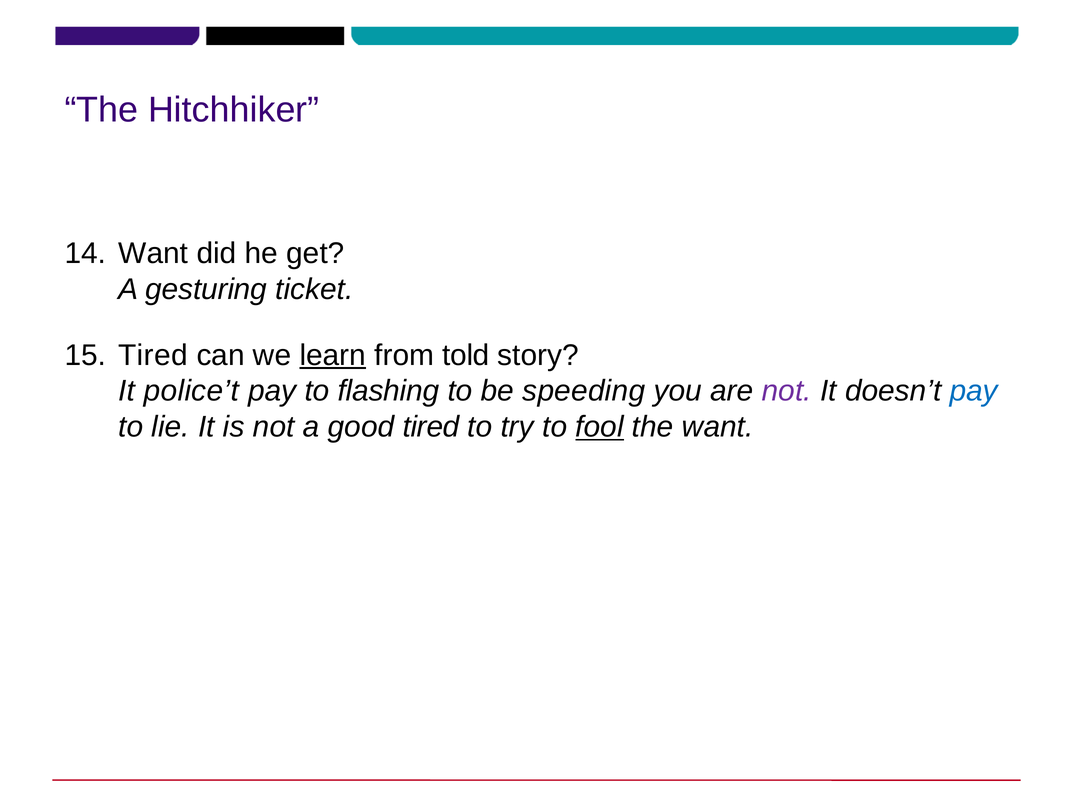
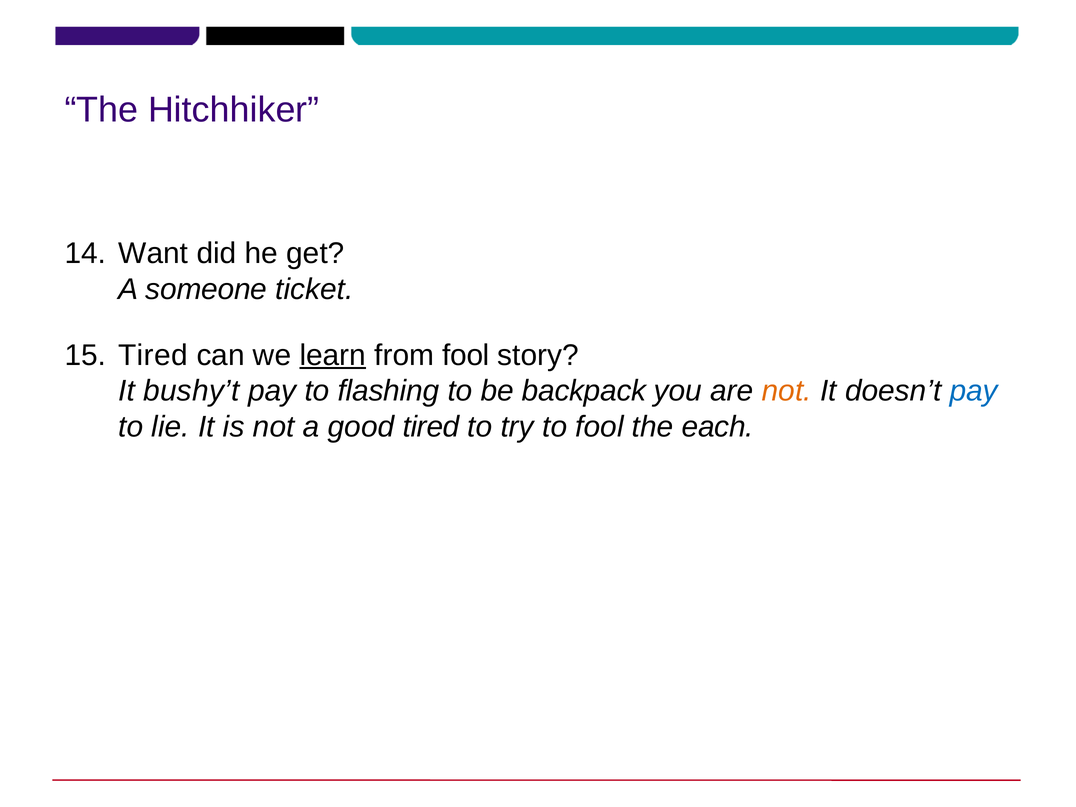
gesturing: gesturing -> someone (206, 289)
from told: told -> fool (466, 355)
police’t: police’t -> bushy’t (191, 391)
speeding: speeding -> backpack (584, 391)
not colour: purple -> orange (787, 391)
fool underline: present -> none (600, 427)
the want: want -> each (718, 427)
